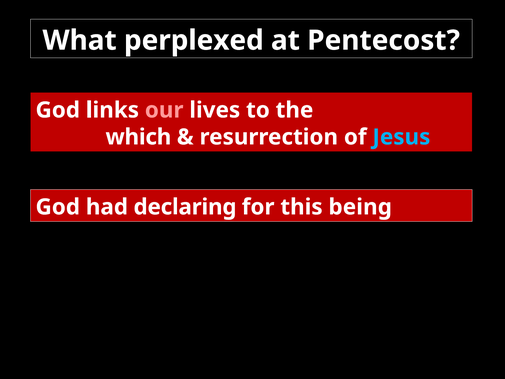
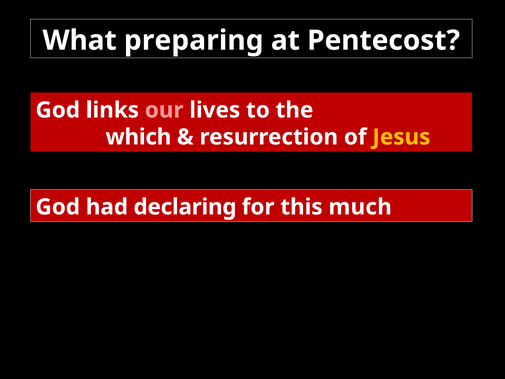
perplexed: perplexed -> preparing (194, 40)
Jesus colour: light blue -> yellow (401, 137)
being: being -> much (360, 207)
